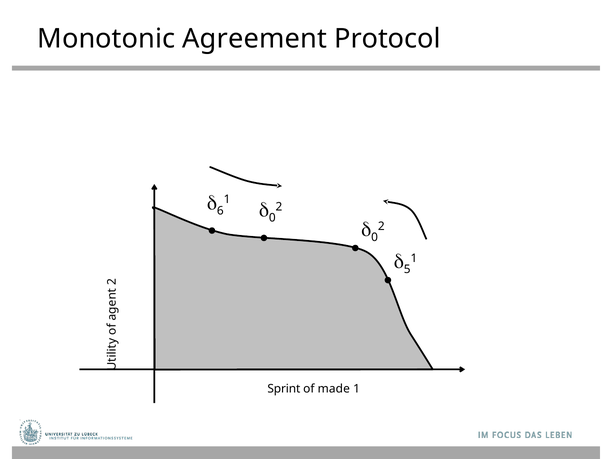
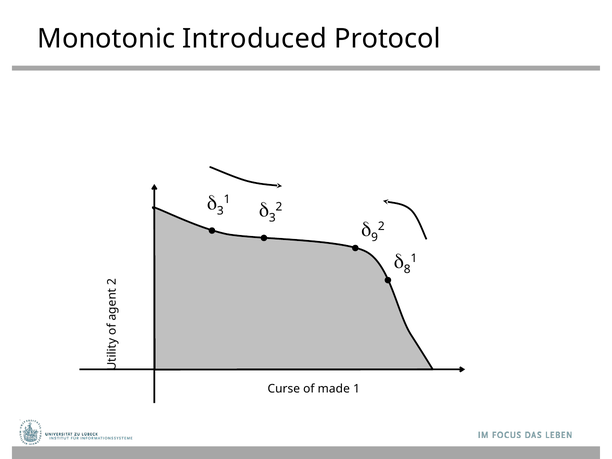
Agreement: Agreement -> Introduced (255, 39)
6: 6 -> 3 (220, 211)
0: 0 -> 3 (272, 218)
0: 0 -> 9 (375, 237)
5: 5 -> 8 (407, 270)
Sprint: Sprint -> Curse (284, 389)
